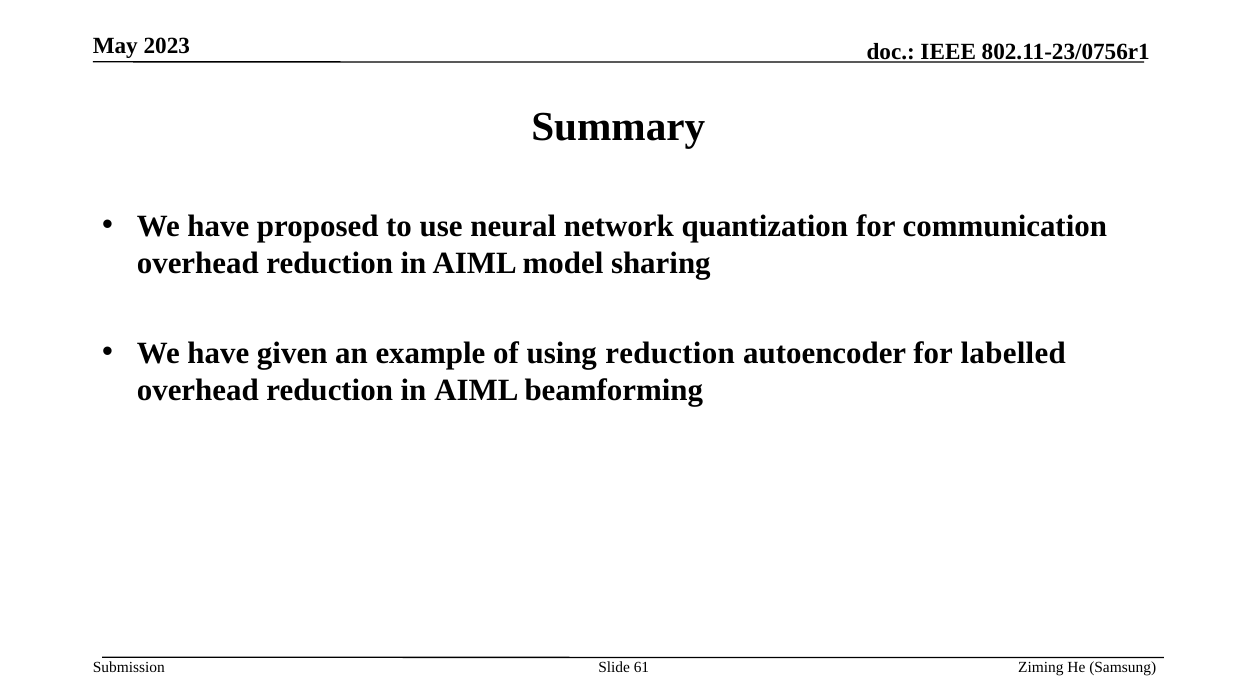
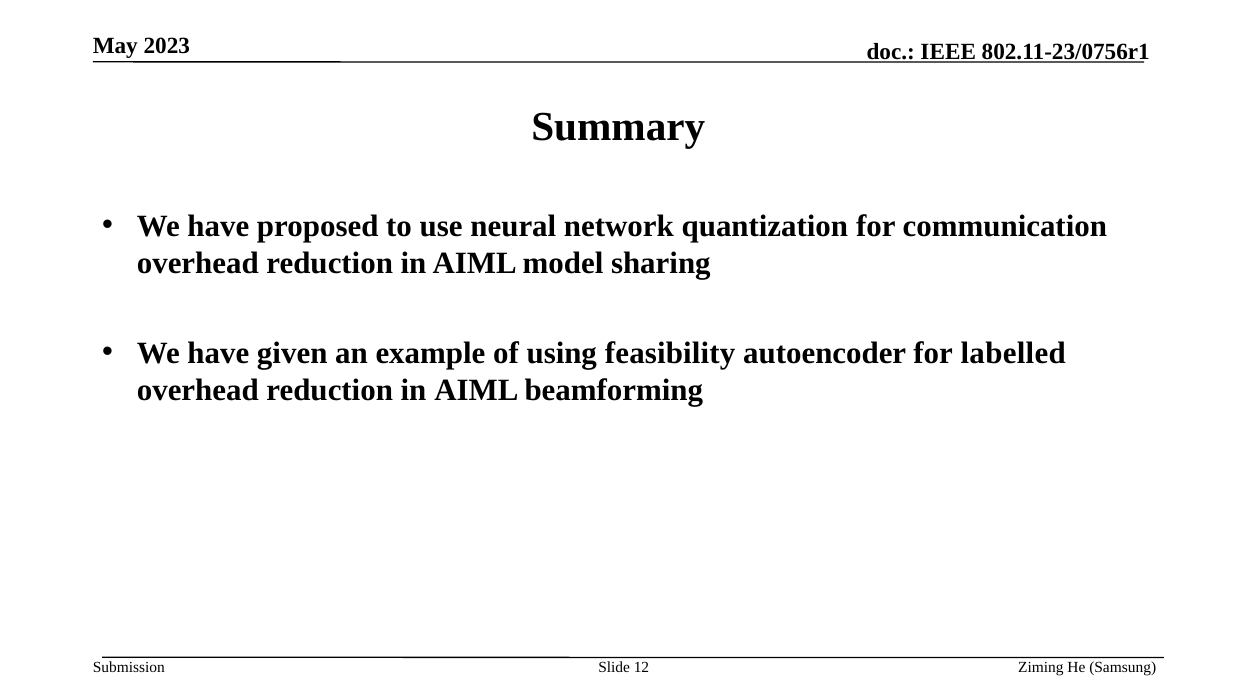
using reduction: reduction -> feasibility (670, 353)
61: 61 -> 12 (641, 667)
